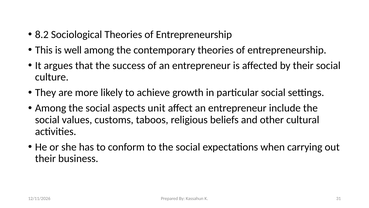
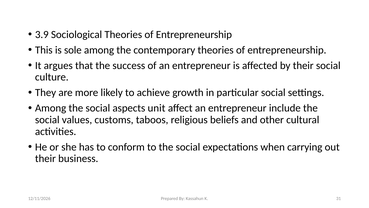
8.2: 8.2 -> 3.9 (42, 34)
well: well -> sole (73, 50)
